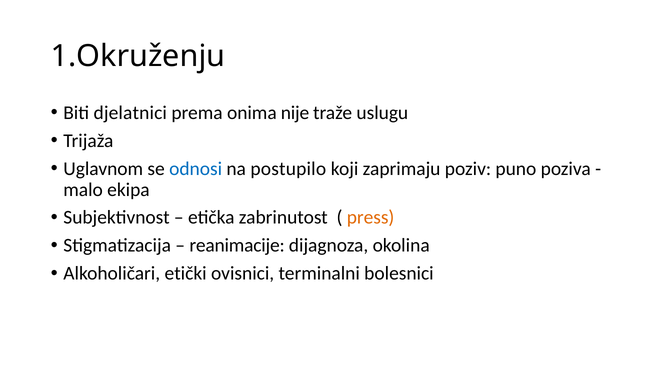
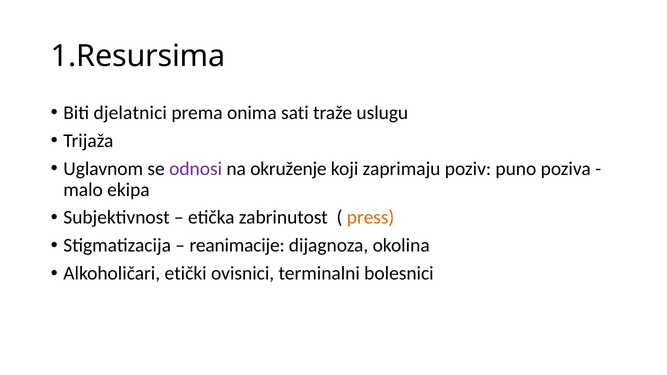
1.Okruženju: 1.Okruženju -> 1.Resursima (138, 56)
nije: nije -> sati (295, 113)
odnosi colour: blue -> purple (196, 169)
postupilo: postupilo -> okruženje (288, 169)
